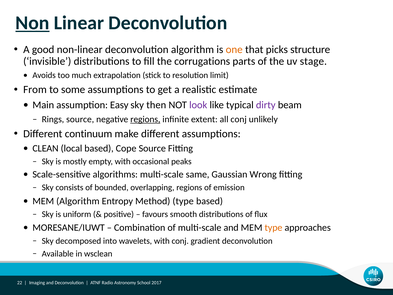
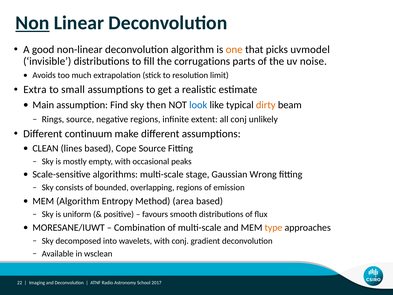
structure: structure -> uvmodel (310, 50)
stage: stage -> noise (313, 61)
From: From -> Extra (35, 90)
some: some -> small (73, 90)
Easy: Easy -> Find (119, 105)
look colour: purple -> blue (198, 105)
dirty colour: purple -> orange (266, 105)
regions underline: present -> none (145, 119)
local: local -> lines (71, 148)
same: same -> stage (198, 174)
Method type: type -> area (183, 201)
